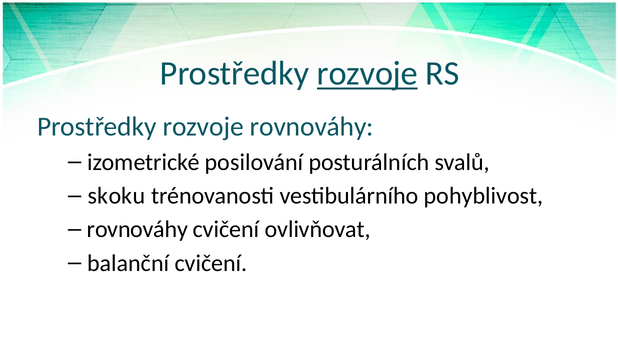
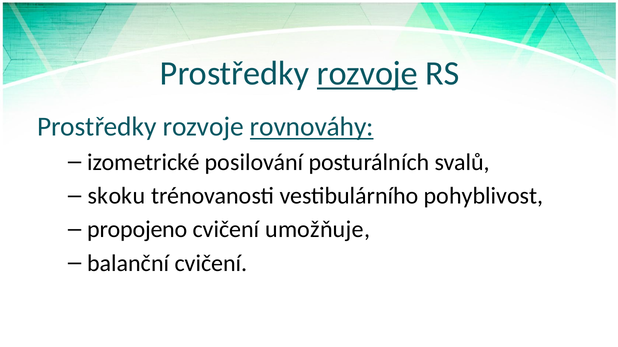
rovnováhy underline: none -> present (312, 127)
rovnováhy: rovnováhy -> propojeno (137, 230)
ovlivňovat: ovlivňovat -> umožňuje (318, 230)
